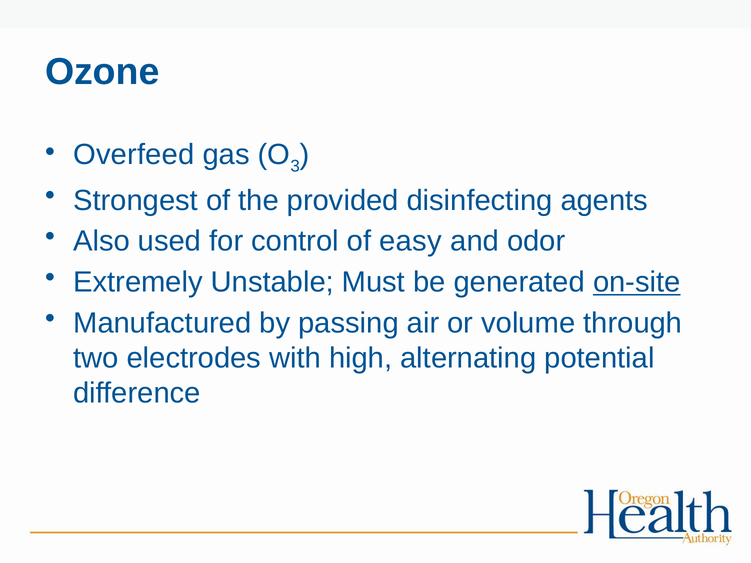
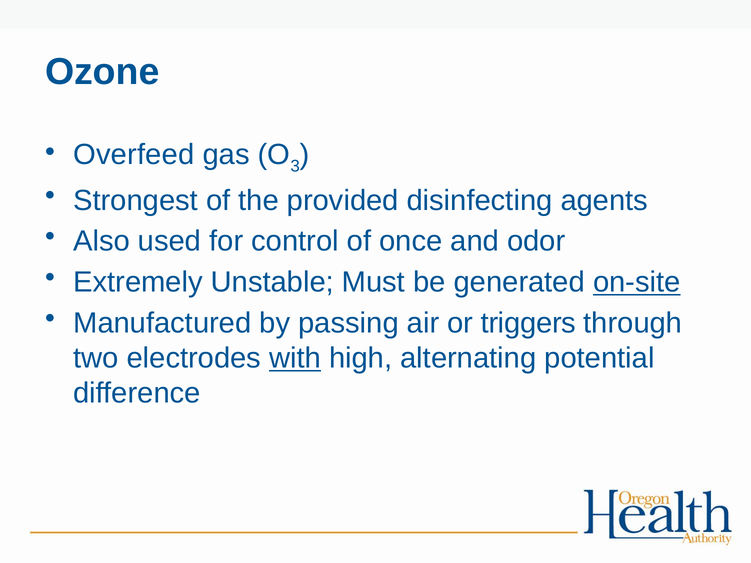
easy: easy -> once (411, 241)
volume: volume -> triggers (528, 323)
with underline: none -> present (295, 358)
